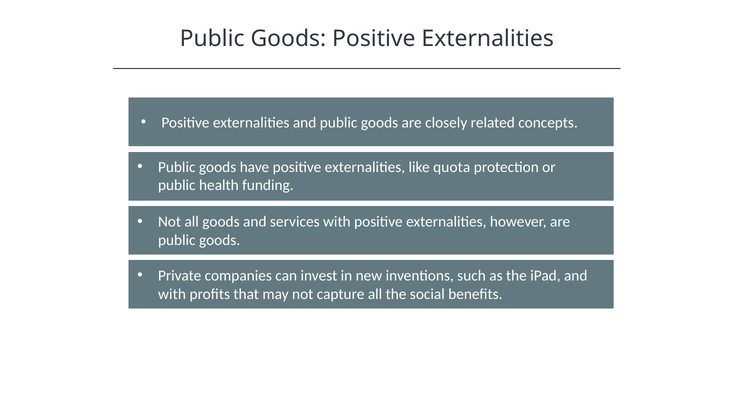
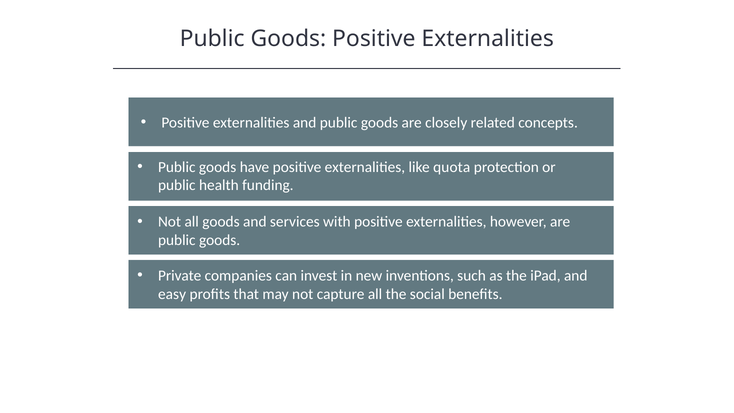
with: with -> easy (172, 294)
